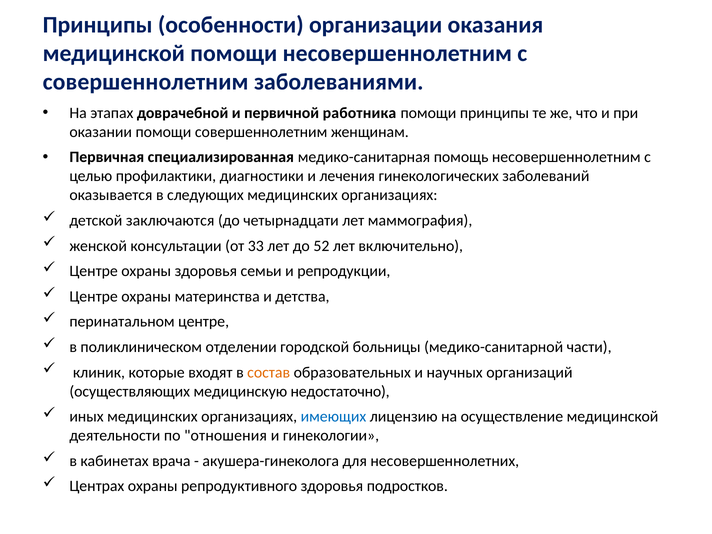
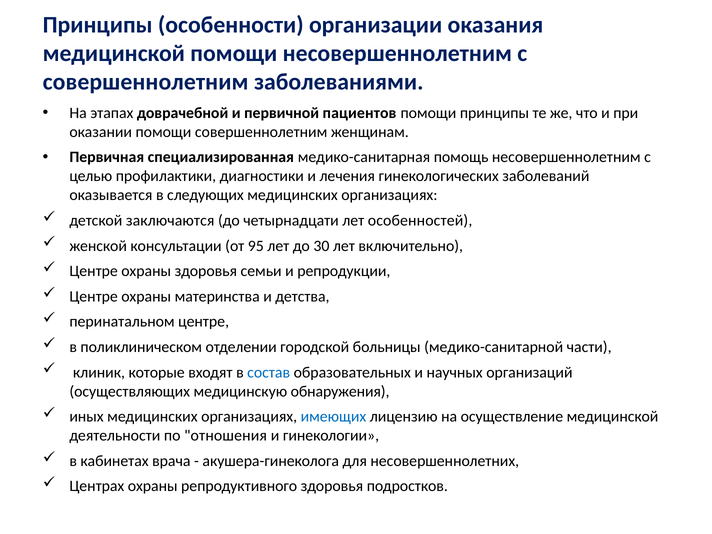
работника: работника -> пациентов (360, 113)
маммография: маммография -> особенностей (420, 220)
33: 33 -> 95 (256, 246)
52: 52 -> 30 (321, 246)
состав colour: orange -> blue (269, 372)
недостаточно: недостаточно -> обнаружения (340, 391)
